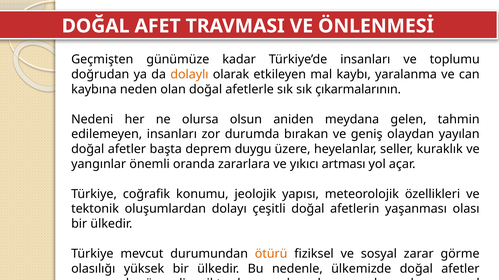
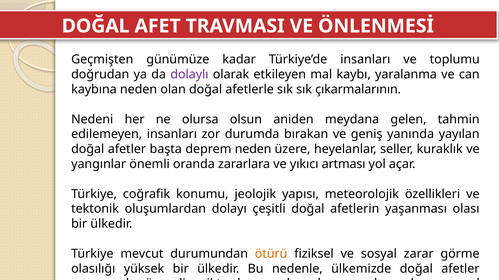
dolaylı colour: orange -> purple (189, 75)
olaydan: olaydan -> yanında (411, 135)
deprem duygu: duygu -> neden (253, 150)
